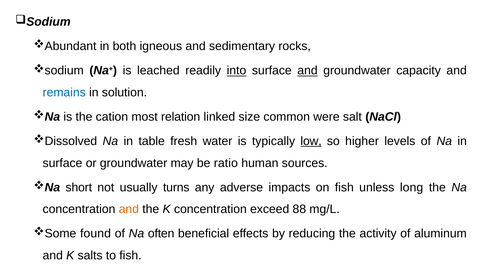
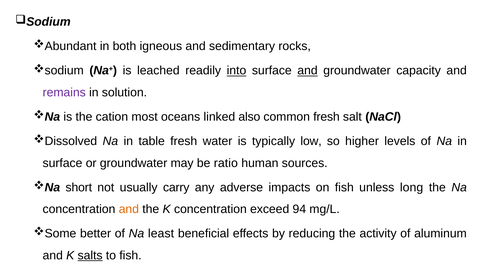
remains colour: blue -> purple (64, 92)
relation: relation -> oceans (181, 117)
size: size -> also (249, 117)
common were: were -> fresh (327, 117)
low underline: present -> none (311, 141)
turns: turns -> carry (176, 187)
88: 88 -> 94 (299, 209)
found: found -> better (96, 233)
often: often -> least (161, 233)
salts underline: none -> present (90, 255)
